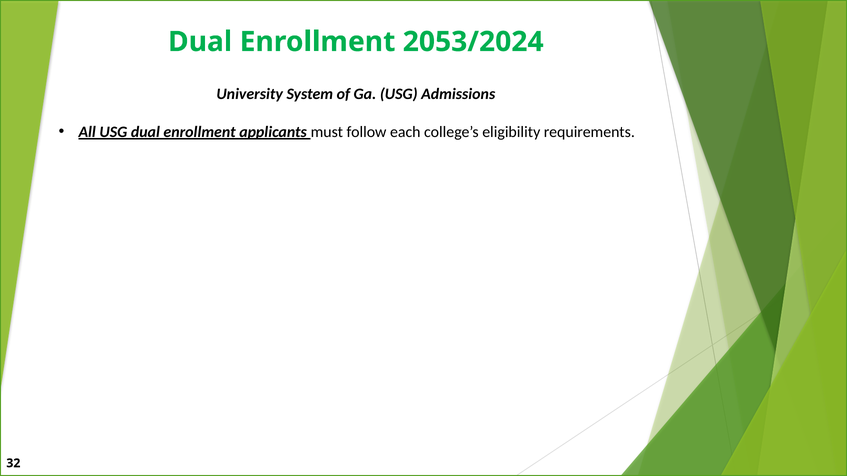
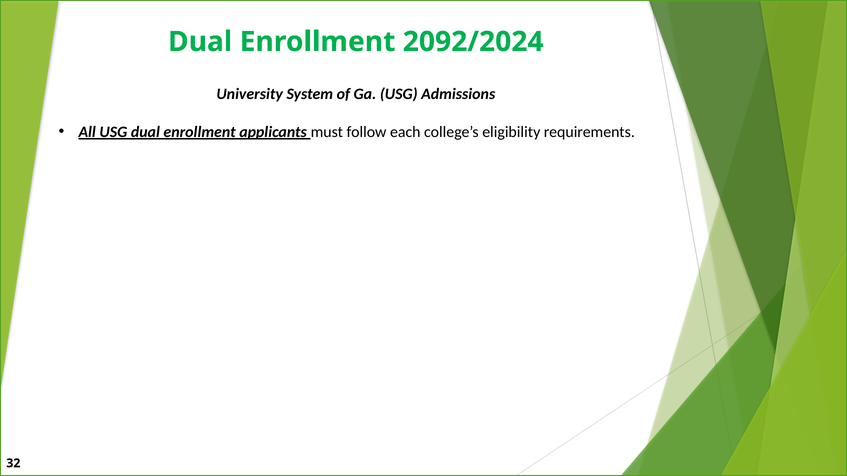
2053/2024: 2053/2024 -> 2092/2024 (473, 42)
